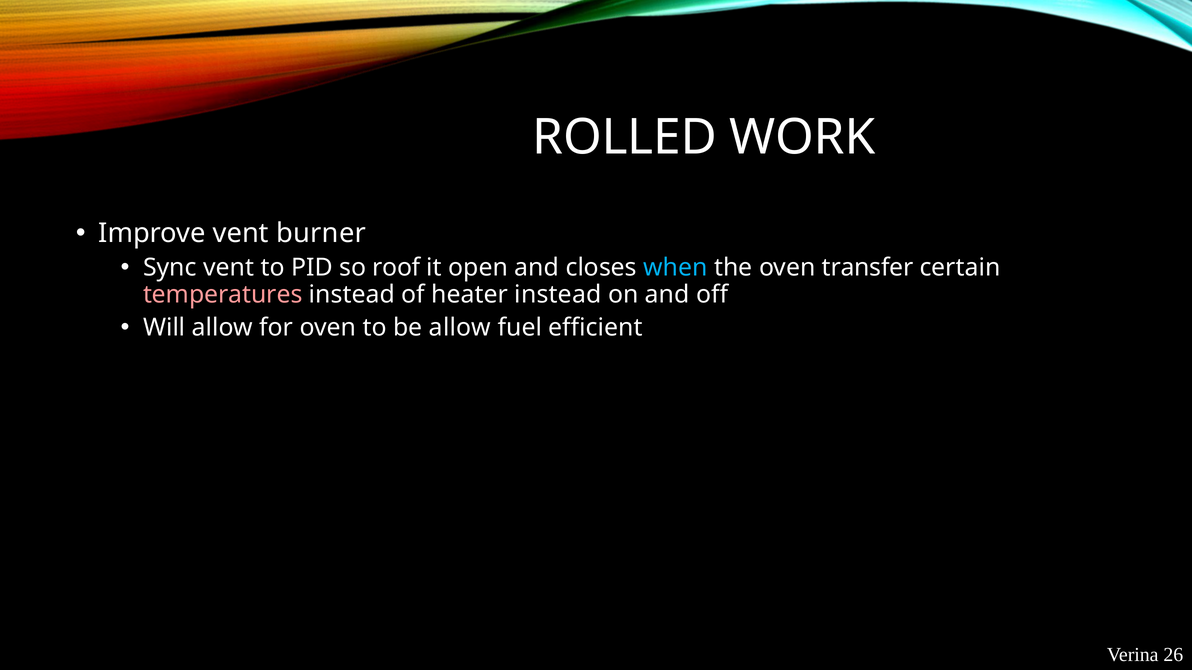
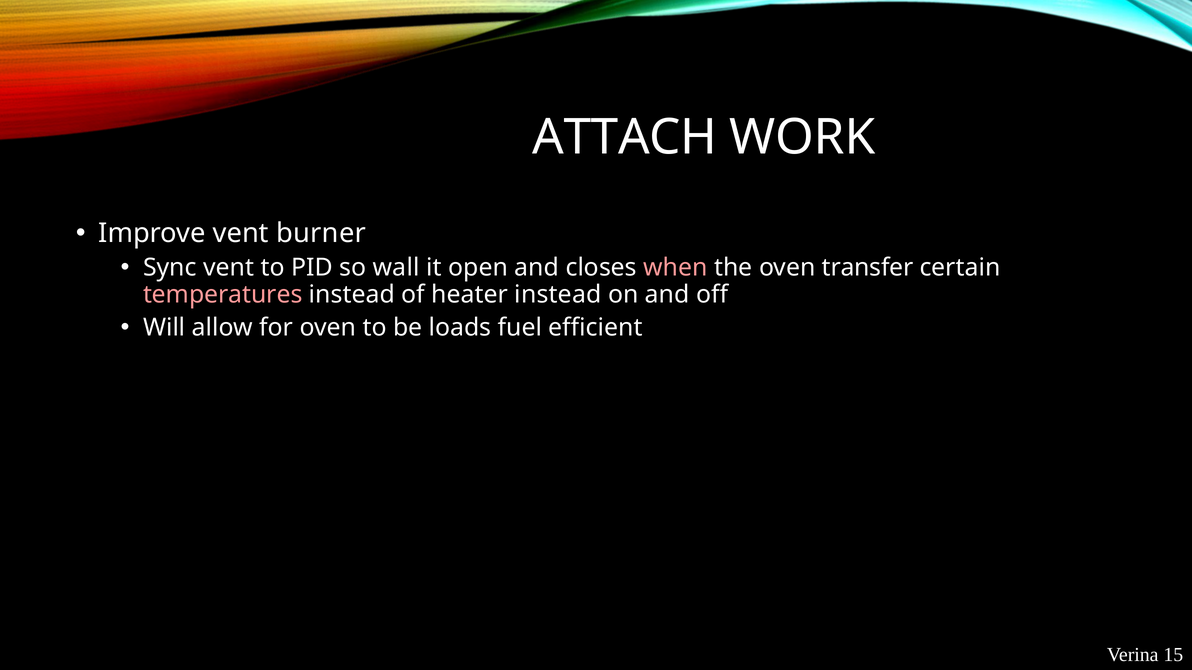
ROLLED: ROLLED -> ATTACH (625, 138)
roof: roof -> wall (396, 268)
when colour: light blue -> pink (675, 268)
be allow: allow -> loads (460, 328)
26: 26 -> 15 (1173, 655)
